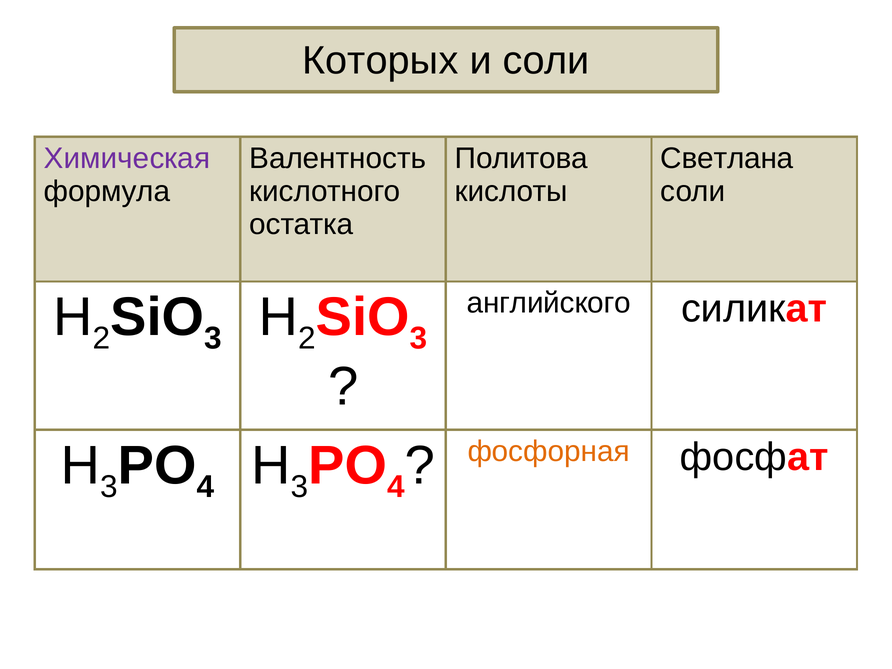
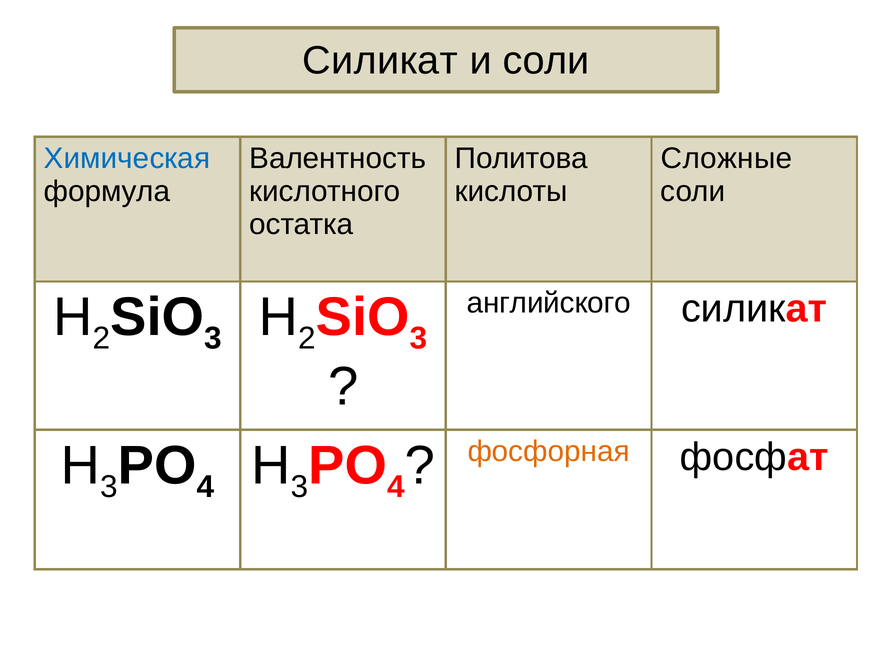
Которых: Которых -> Силикат (380, 60)
Химическая colour: purple -> blue (127, 158)
Светлана: Светлана -> Сложные (727, 158)
